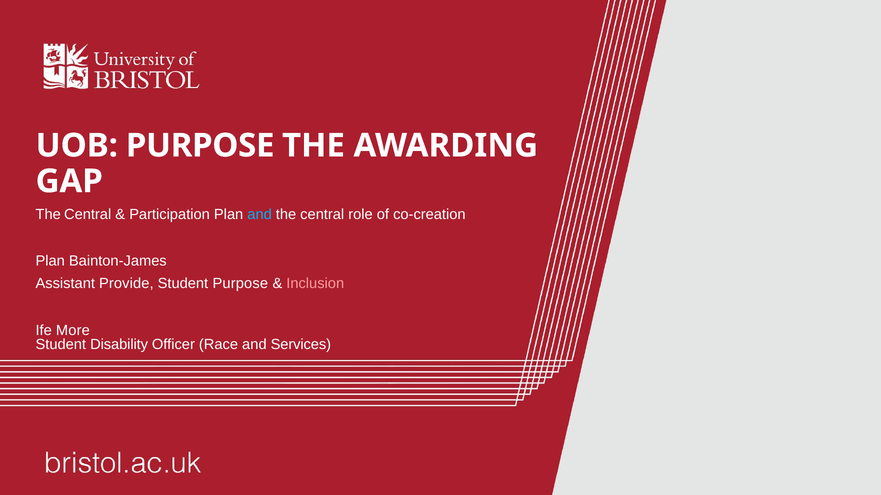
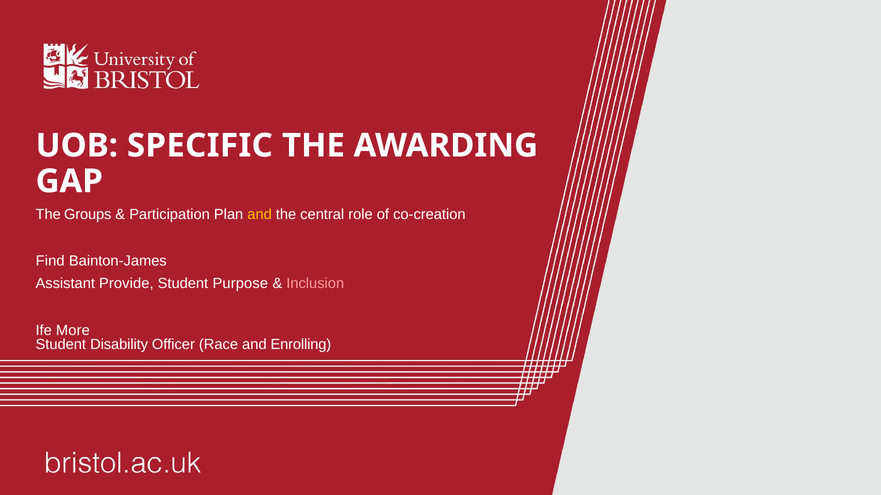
UOB PURPOSE: PURPOSE -> SPECIFIC (200, 146)
Central: Central -> Groups (88, 215)
and colour: light blue -> yellow (260, 215)
Plan: Plan -> Find (50, 261)
Services: Services -> Enrolling (301, 345)
